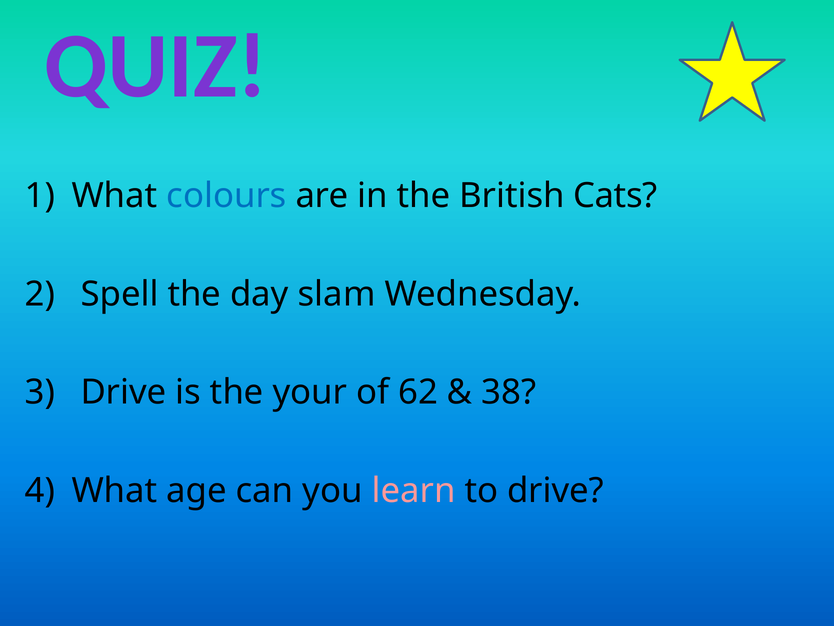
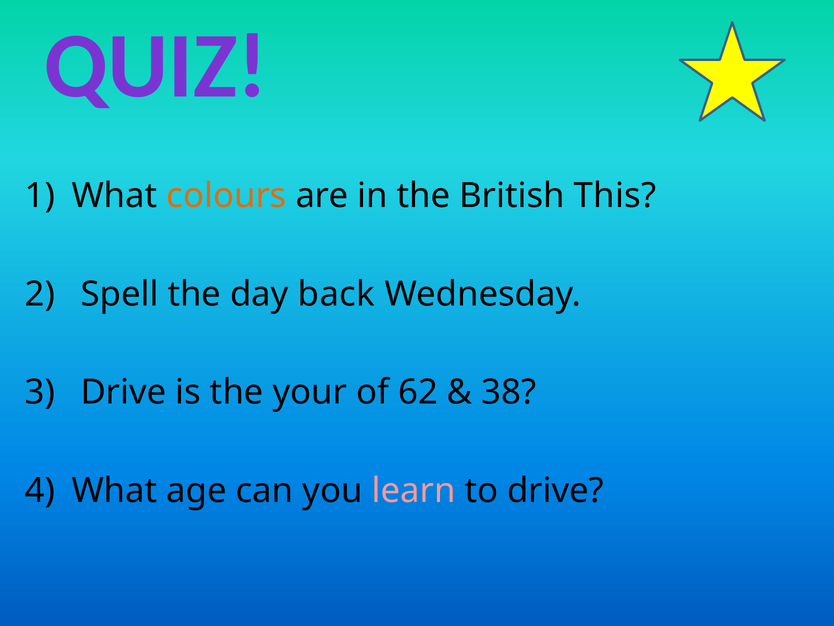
colours colour: blue -> orange (226, 196)
Cats: Cats -> This (615, 196)
slam: slam -> back (336, 294)
